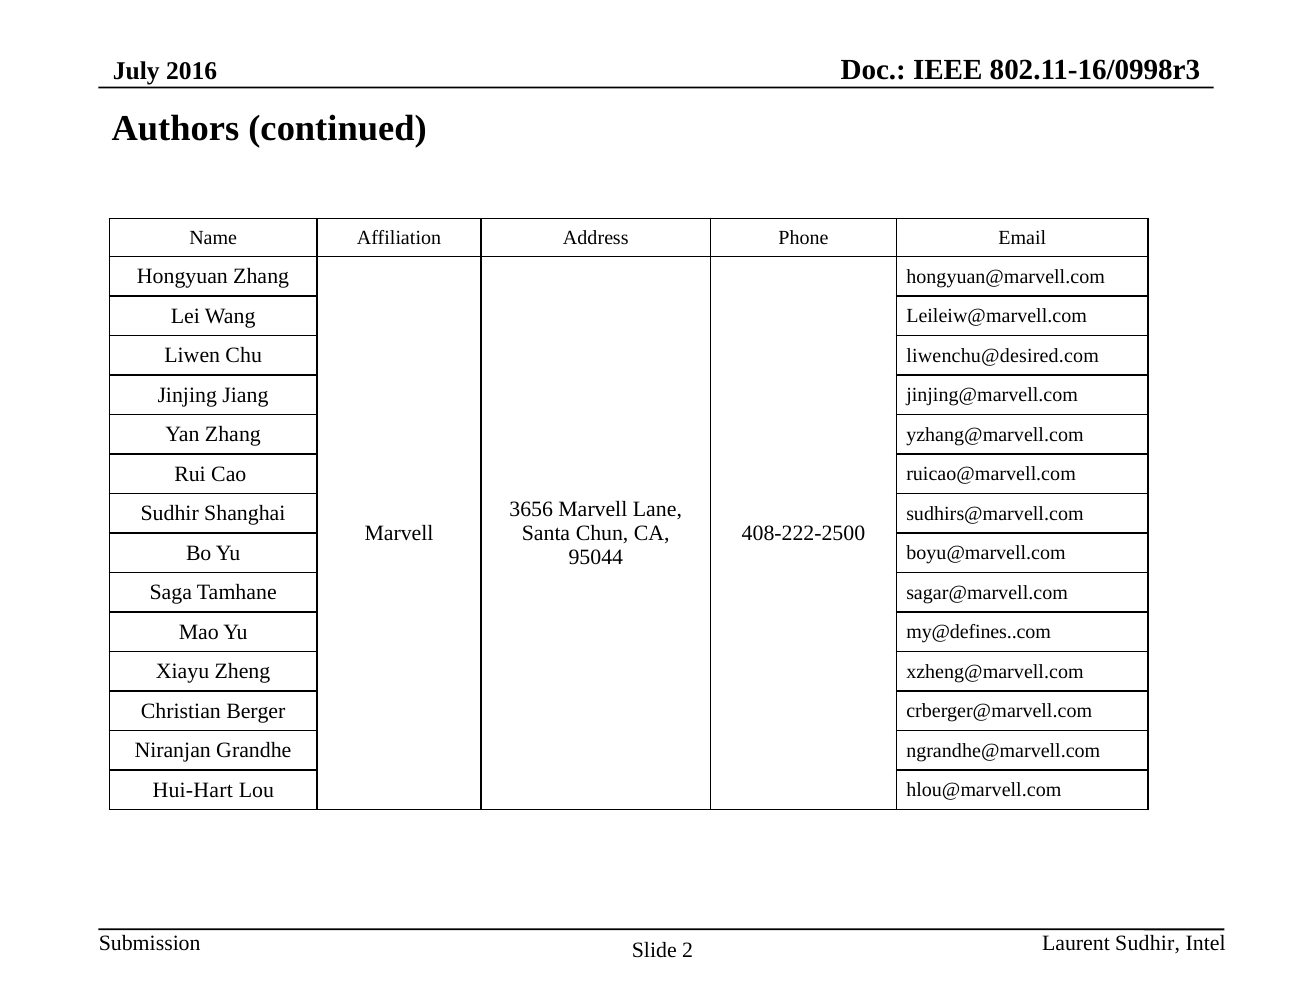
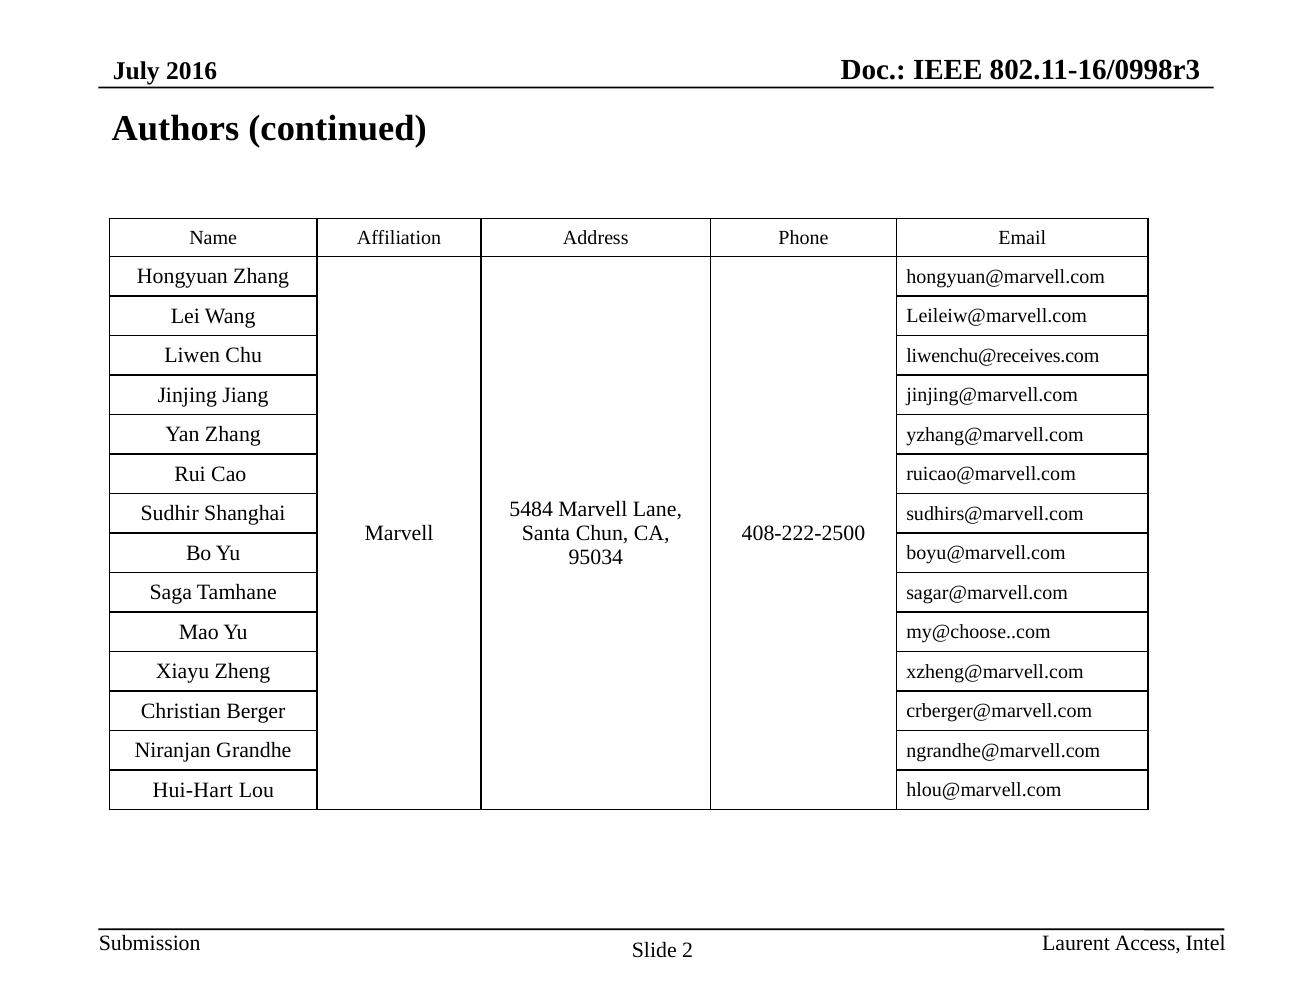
liwenchu@desired.com: liwenchu@desired.com -> liwenchu@receives.com (1003, 355)
3656: 3656 -> 5484 (531, 509)
95044: 95044 -> 95034 (596, 558)
my@defines..com: my@defines..com -> my@choose..com (979, 632)
Laurent Sudhir: Sudhir -> Access (1148, 944)
